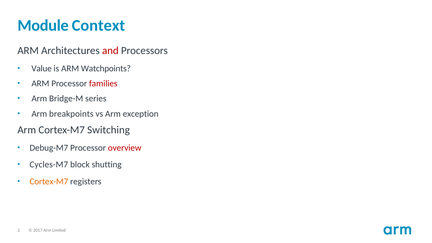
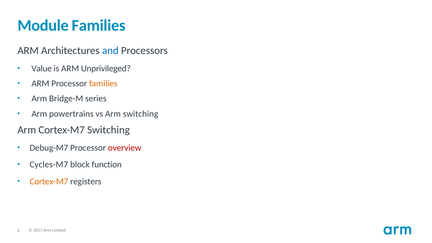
Module Context: Context -> Families (99, 25)
and colour: red -> blue (110, 51)
Watchpoints: Watchpoints -> Unprivileged (106, 68)
families colour: red -> orange (103, 84)
breakpoints: breakpoints -> powertrains (71, 114)
Arm exception: exception -> switching (141, 114)
shutting: shutting -> function (107, 165)
